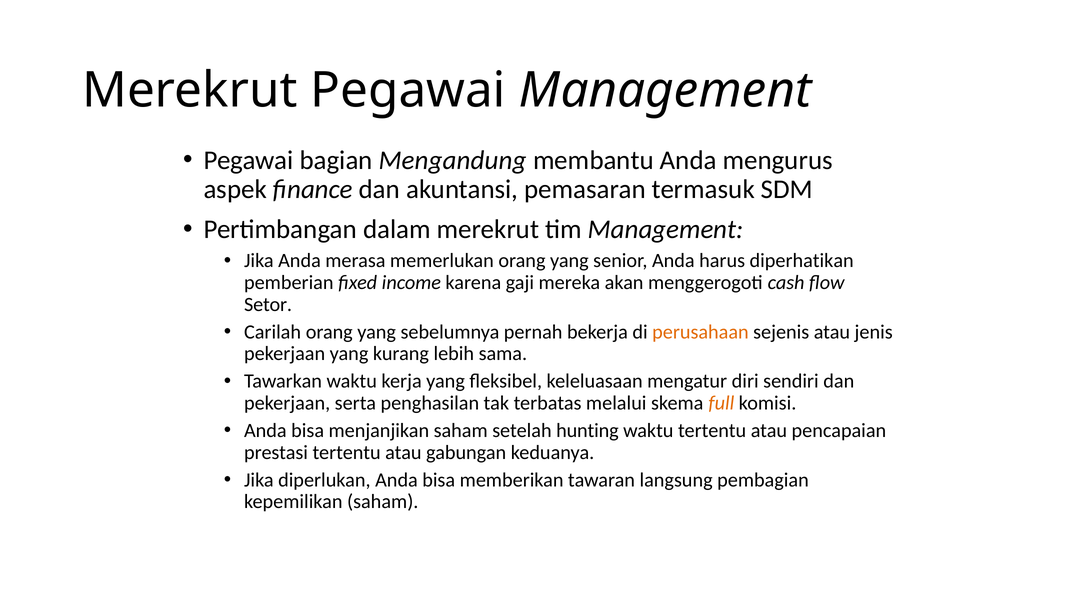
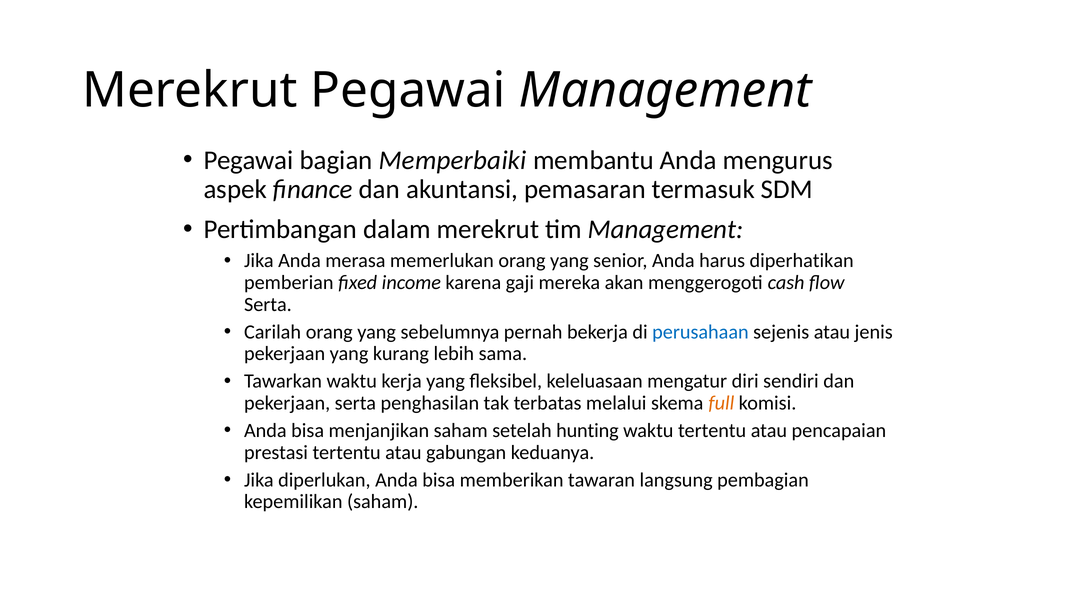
Mengandung: Mengandung -> Memperbaiki (453, 160)
Setor: Setor -> Serta (268, 304)
perusahaan colour: orange -> blue (700, 332)
